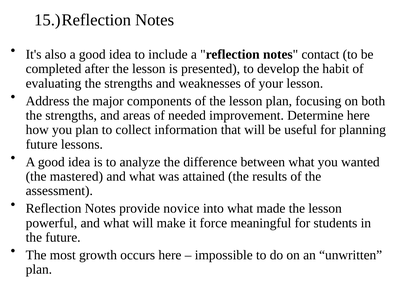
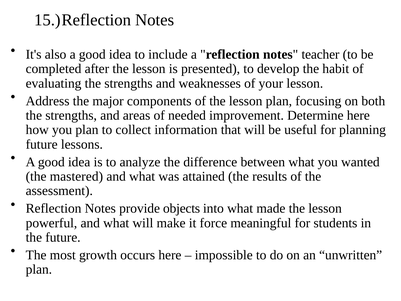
contact: contact -> teacher (320, 54)
novice: novice -> objects (182, 208)
